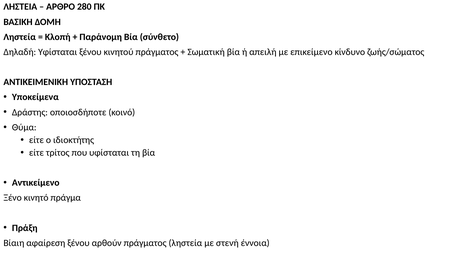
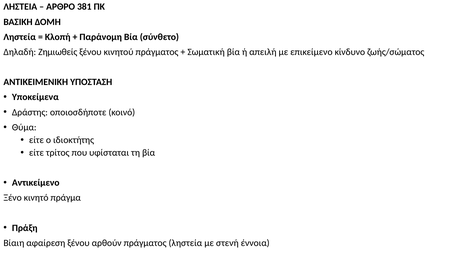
280: 280 -> 381 (84, 7)
Δηλαδή Υφίσταται: Υφίσταται -> Ζημιωθείς (58, 52)
